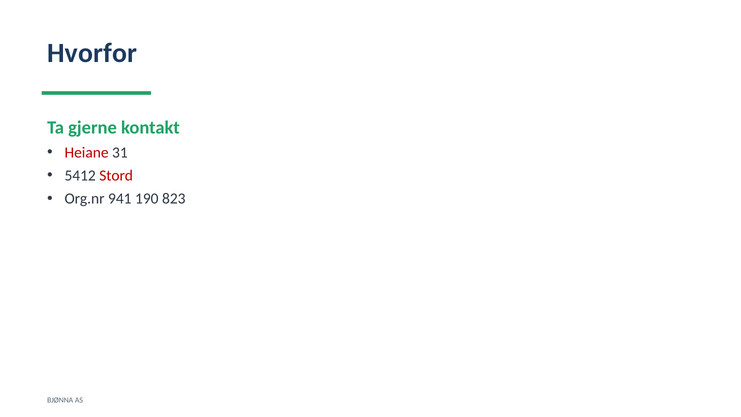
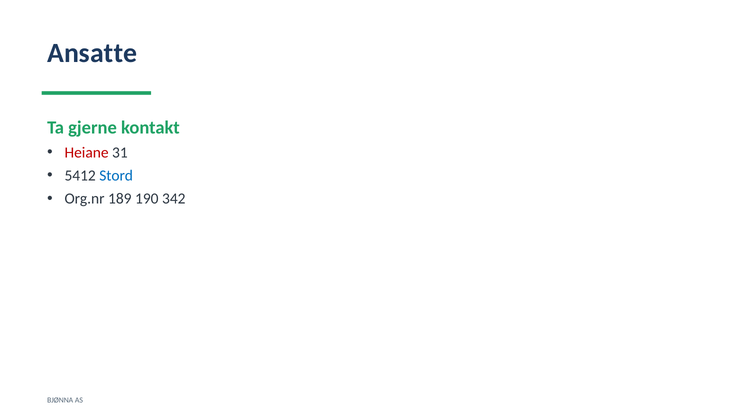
Hvorfor: Hvorfor -> Ansatte (92, 53)
Stord colour: red -> blue (116, 176)
941: 941 -> 189 (120, 199)
823: 823 -> 342 (174, 199)
